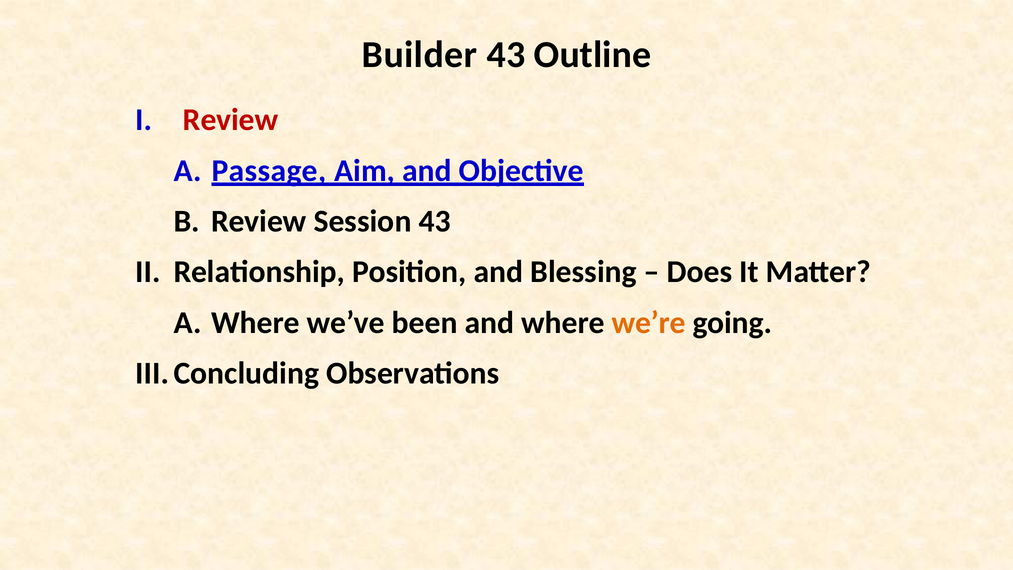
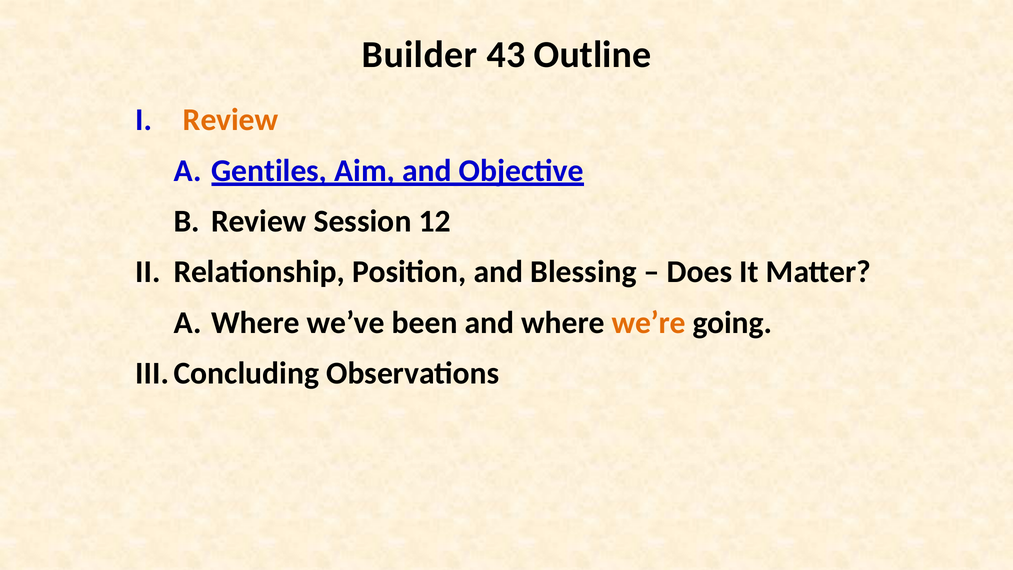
Review colour: red -> orange (231, 120)
Passage: Passage -> Gentiles (269, 171)
Session 43: 43 -> 12 (435, 221)
